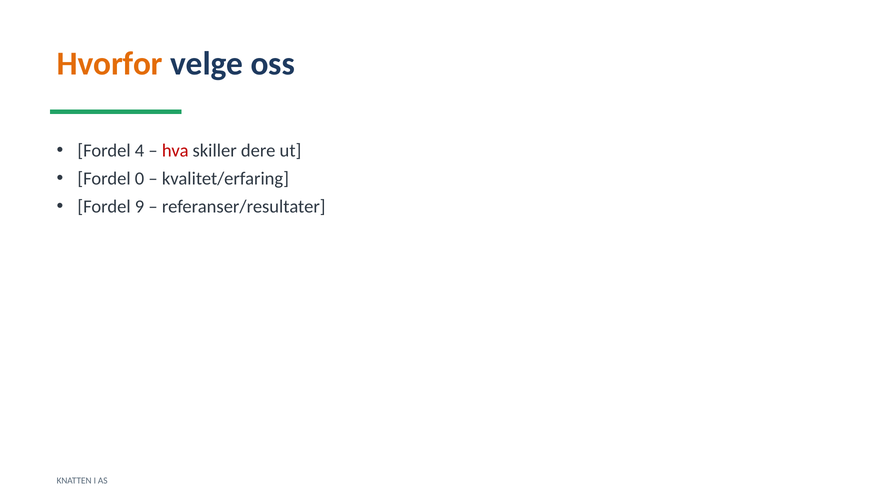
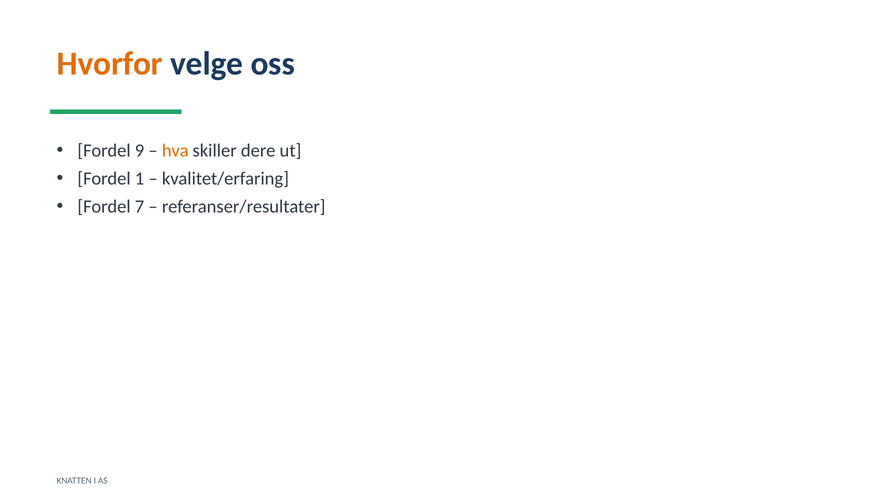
4: 4 -> 9 (140, 151)
hva colour: red -> orange (175, 151)
0: 0 -> 1 (140, 179)
9: 9 -> 7 (140, 206)
